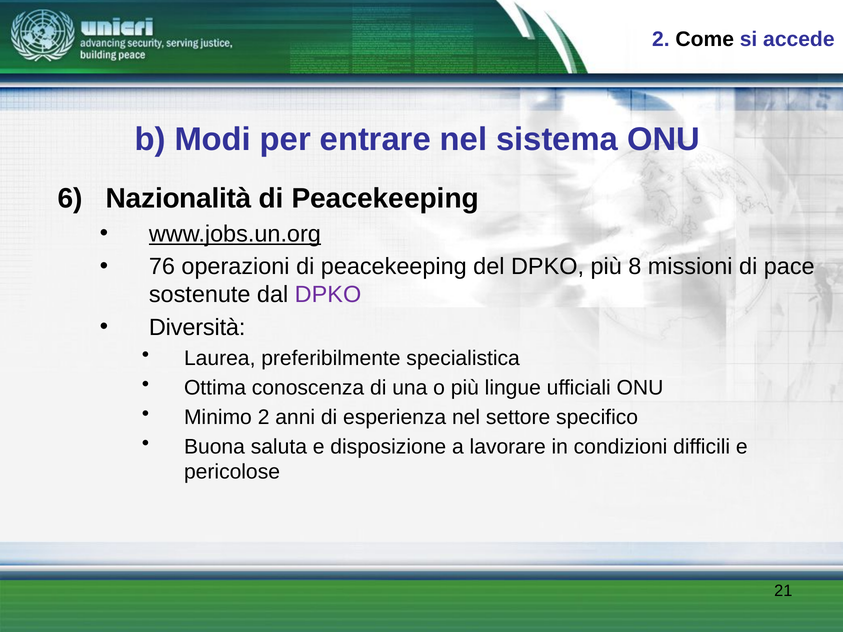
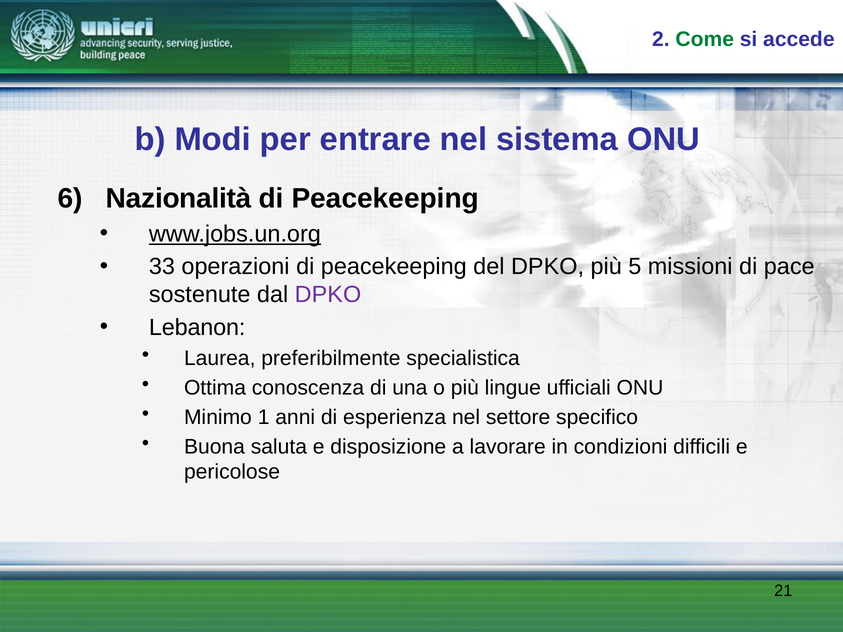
Come colour: black -> green (705, 39)
76: 76 -> 33 (162, 267)
8: 8 -> 5 (635, 267)
Diversità: Diversità -> Lebanon (197, 328)
Minimo 2: 2 -> 1 (264, 417)
